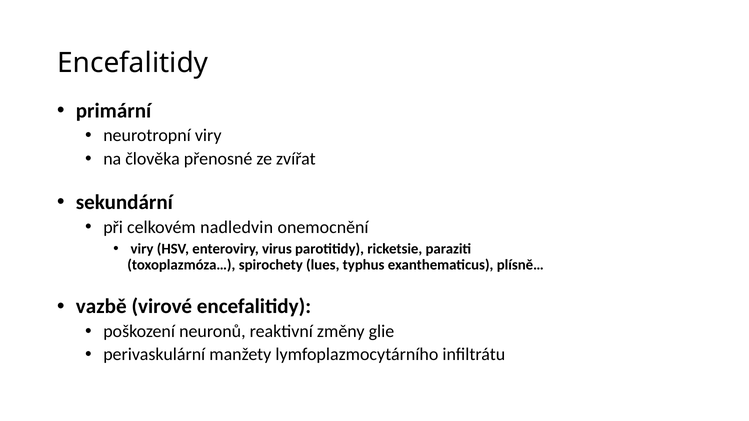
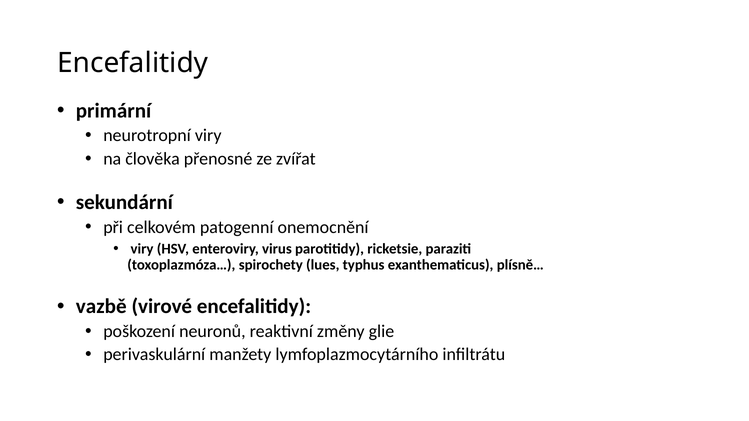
nadledvin: nadledvin -> patogenní (237, 227)
